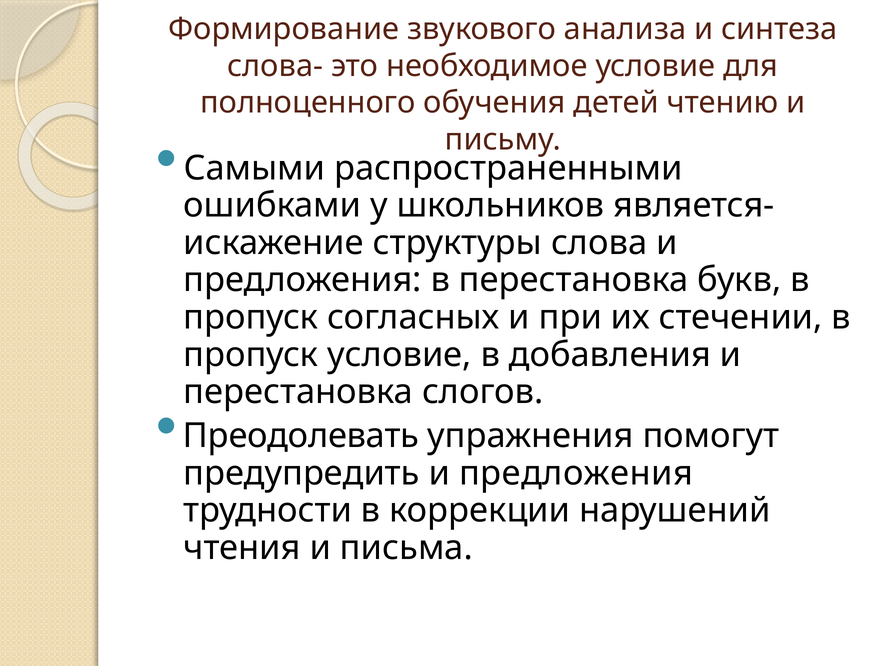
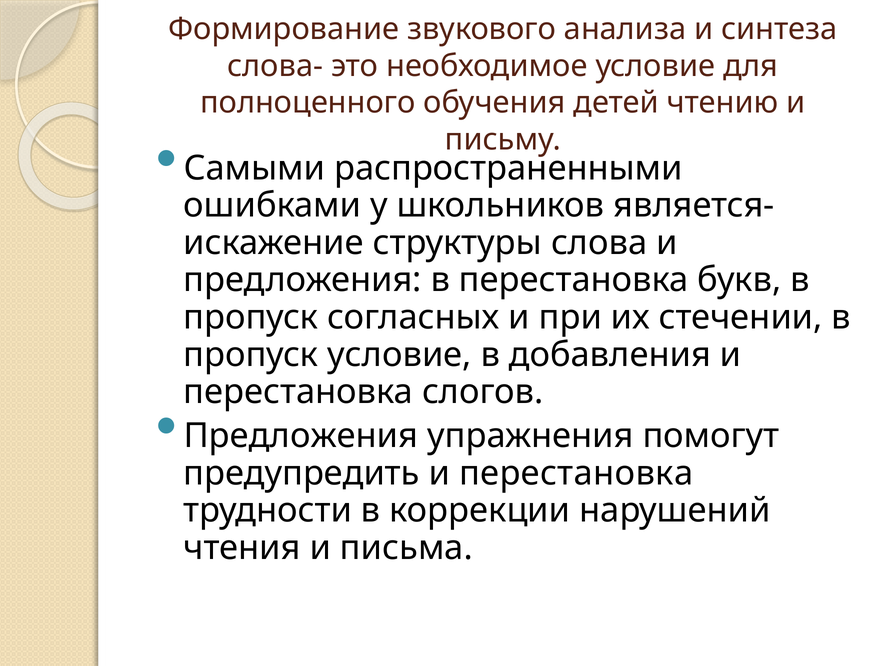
Преодолевать: Преодолевать -> Предложения (301, 435)
предупредить и предложения: предложения -> перестановка (576, 473)
